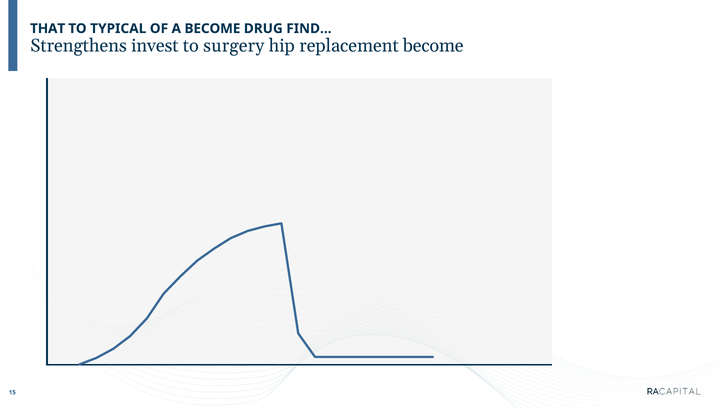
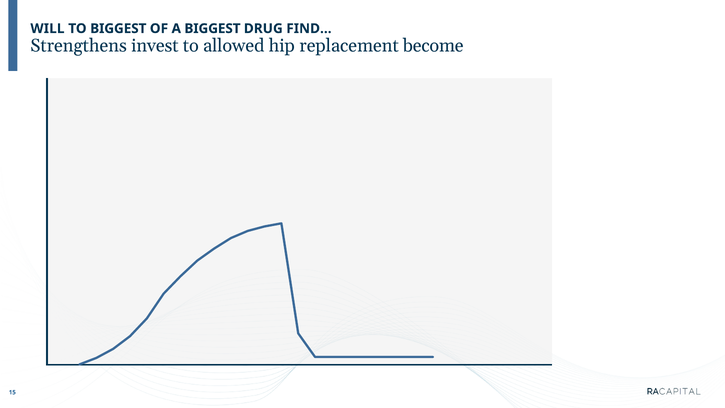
THAT: THAT -> WILL (47, 29)
TO TYPICAL: TYPICAL -> BIGGEST (118, 29)
A BECOME: BECOME -> BIGGEST (212, 29)
surgery: surgery -> allowed (234, 46)
